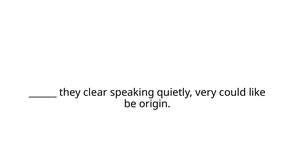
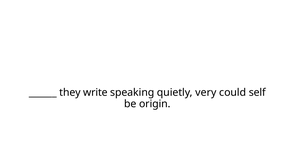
clear: clear -> write (95, 93)
like: like -> self (257, 93)
